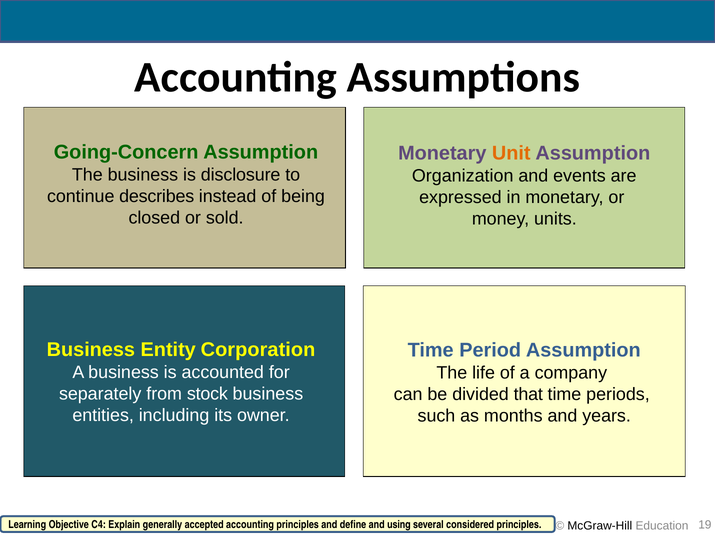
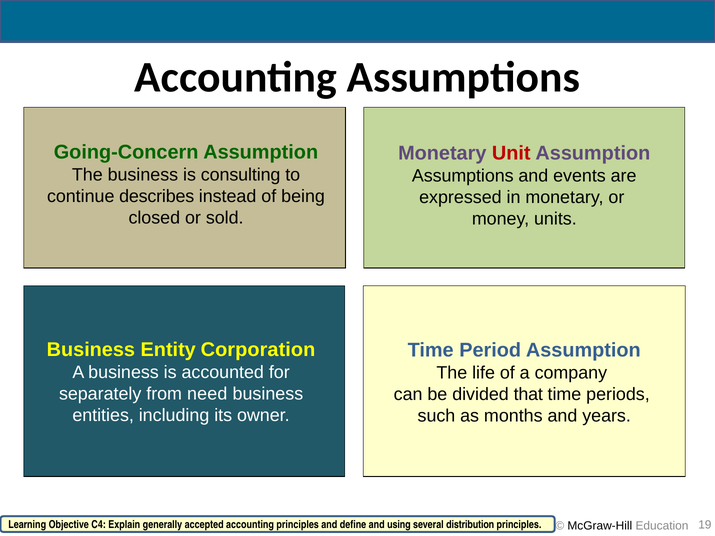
Unit colour: orange -> red (511, 153)
disclosure: disclosure -> consulting (241, 175)
Organization: Organization -> Assumptions (463, 176)
stock: stock -> need (207, 394)
considered: considered -> distribution (470, 525)
